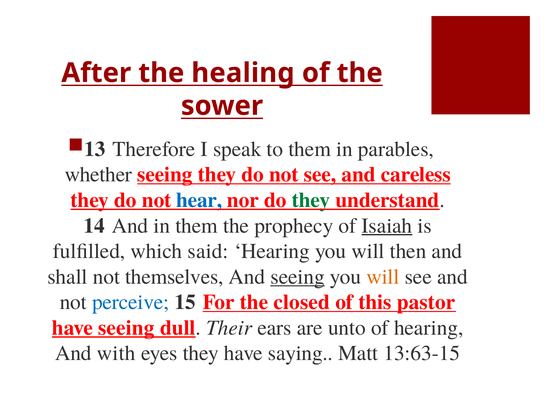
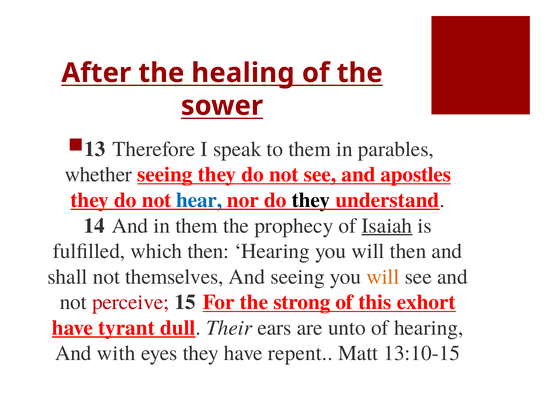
careless: careless -> apostles (416, 175)
they colour: green -> black (311, 200)
which said: said -> then (208, 251)
seeing underline: present -> none (298, 277)
perceive colour: blue -> red (131, 302)
closed: closed -> strong (302, 302)
pastor: pastor -> exhort (426, 302)
have seeing: seeing -> tyrant (126, 328)
saying: saying -> repent (300, 354)
13:63-15: 13:63-15 -> 13:10-15 (422, 354)
